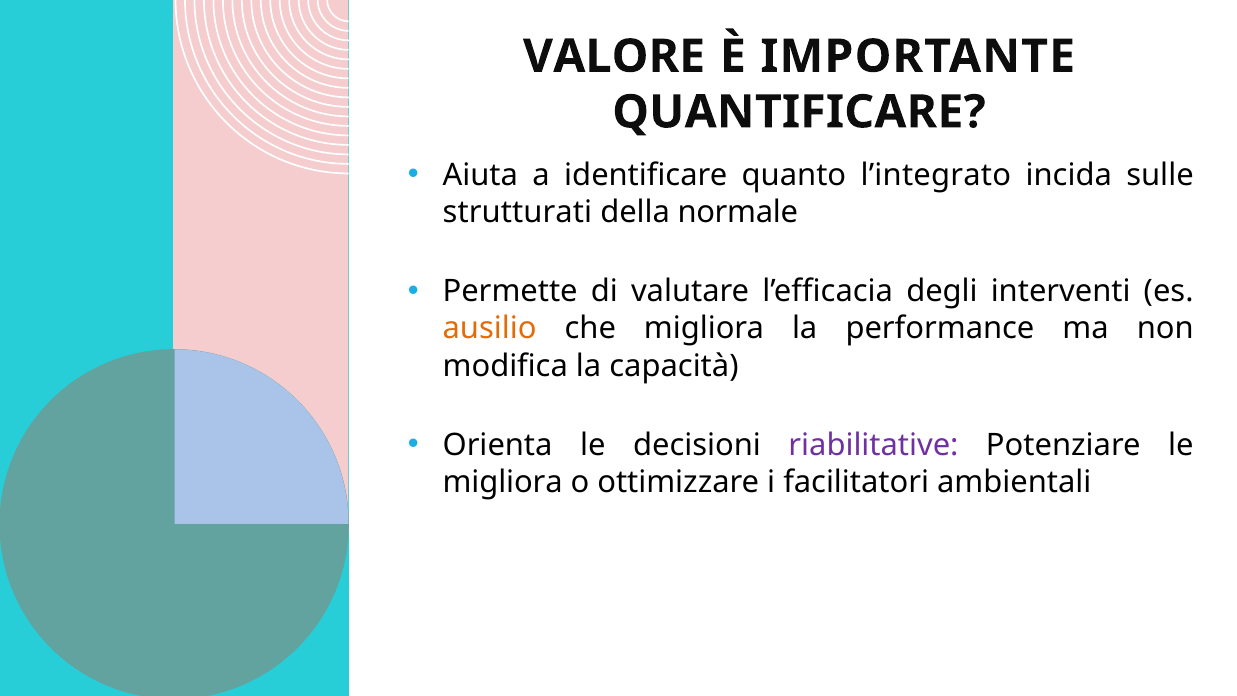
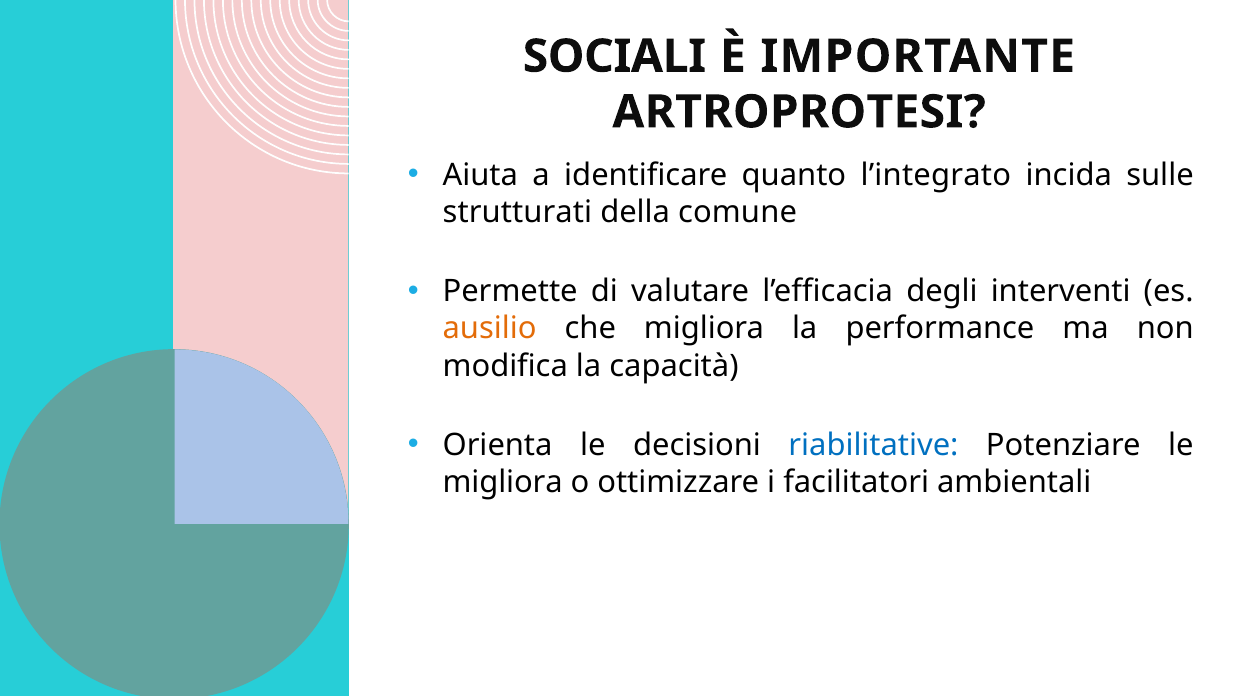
VALORE: VALORE -> SOCIALI (614, 56)
QUANTIFICARE: QUANTIFICARE -> ARTROPROTESI (799, 112)
normale: normale -> comune (738, 212)
riabilitative colour: purple -> blue (873, 445)
